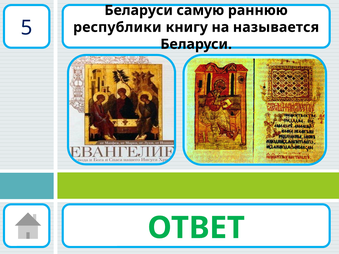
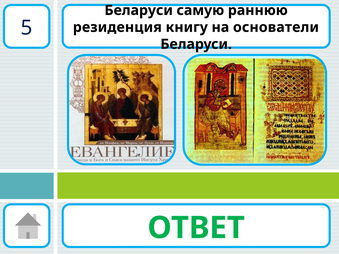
республики: республики -> резиденция (117, 27)
называется: называется -> основатели (276, 27)
